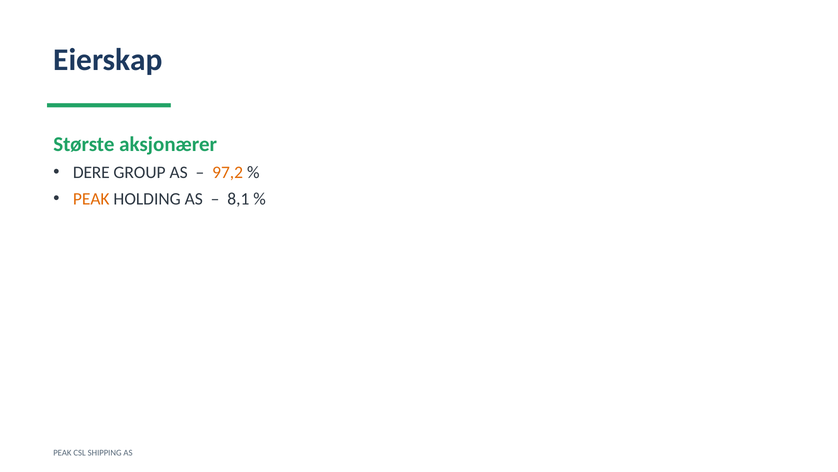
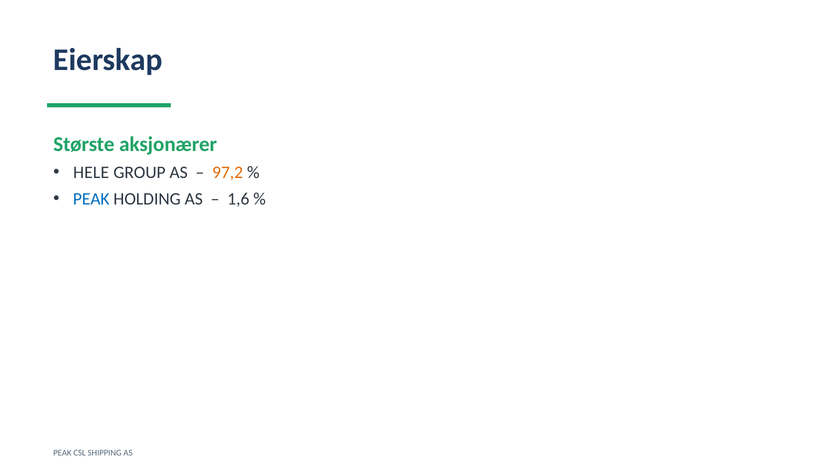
DERE: DERE -> HELE (91, 172)
PEAK colour: orange -> blue (91, 199)
8,1: 8,1 -> 1,6 (238, 199)
